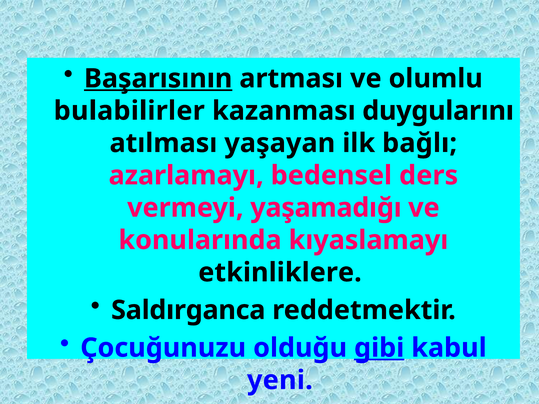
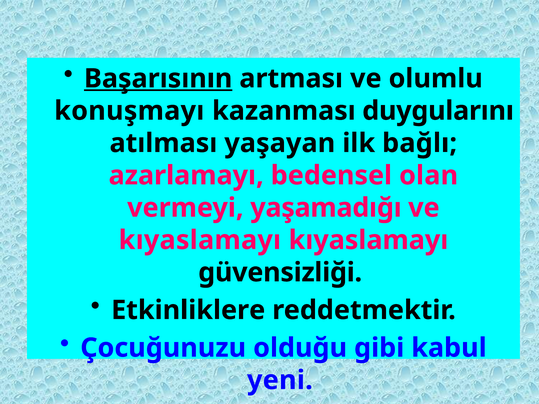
bulabilirler: bulabilirler -> konuşmayı (129, 111)
ders: ders -> olan (429, 176)
konularında: konularında -> kıyaslamayı (200, 240)
etkinliklere: etkinliklere -> güvensizliği (280, 273)
Saldırganca: Saldırganca -> Etkinliklere (188, 310)
gibi underline: present -> none (379, 348)
